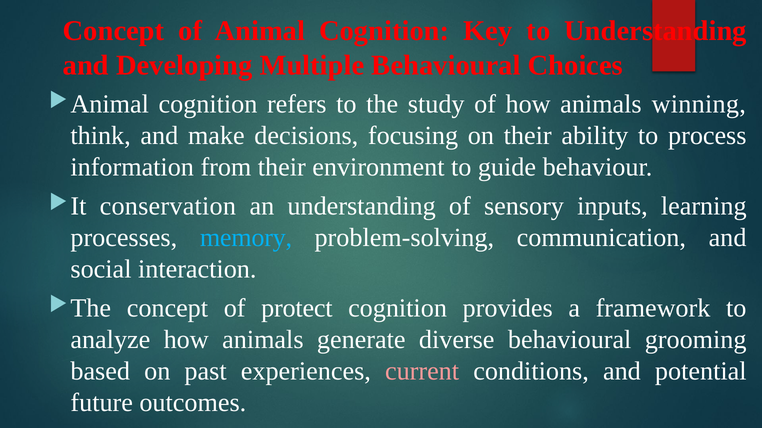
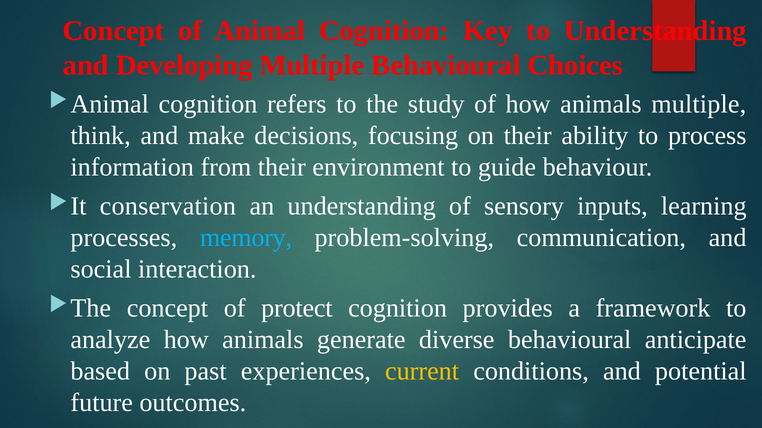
animals winning: winning -> multiple (699, 104)
grooming: grooming -> anticipate (696, 340)
current colour: pink -> yellow (422, 372)
